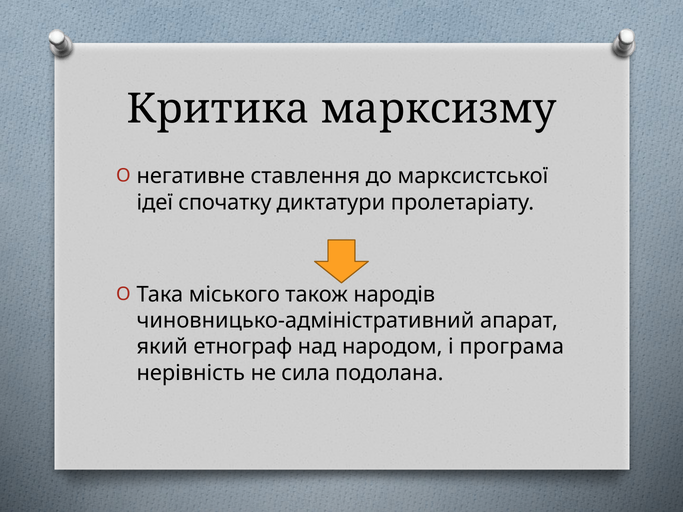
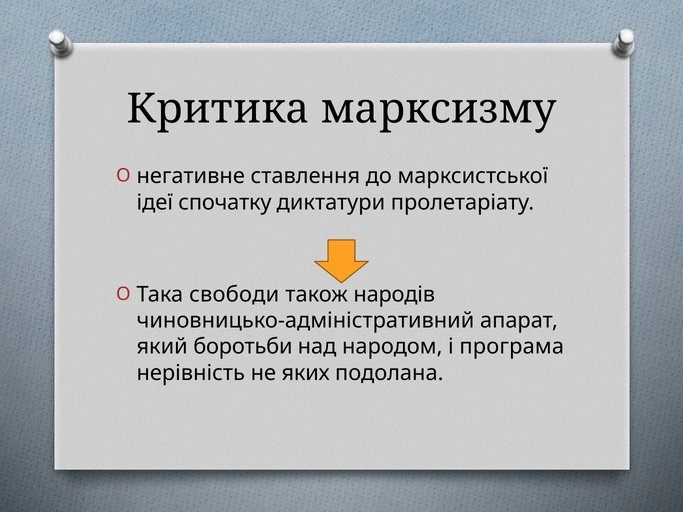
міського: міського -> свободи (234, 295)
етнограф: етнограф -> боротьби (243, 347)
сила: сила -> яких (306, 373)
